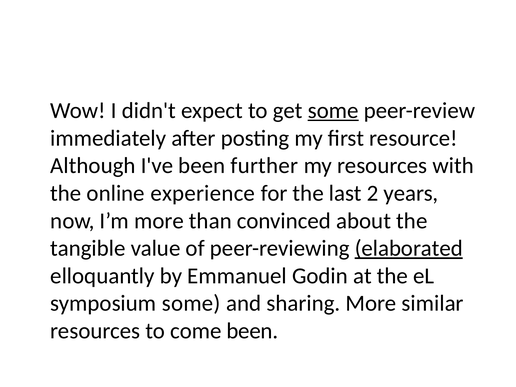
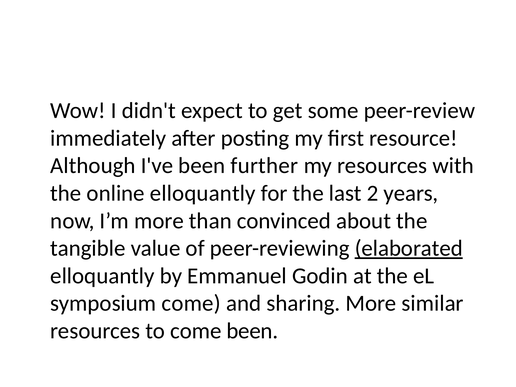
some underline: present -> none (333, 111)
online experience: experience -> elloquantly (203, 193)
symposium some: some -> come (191, 303)
